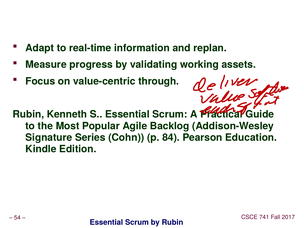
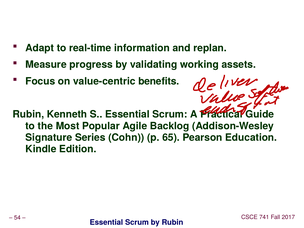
through: through -> benefits (159, 81)
84: 84 -> 65 (171, 138)
